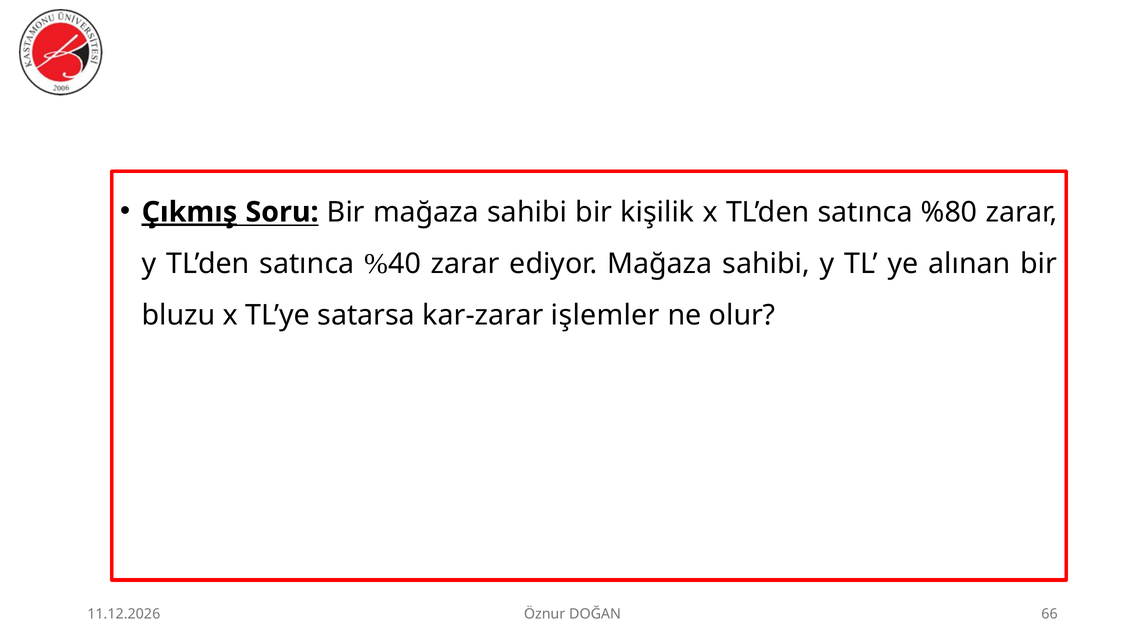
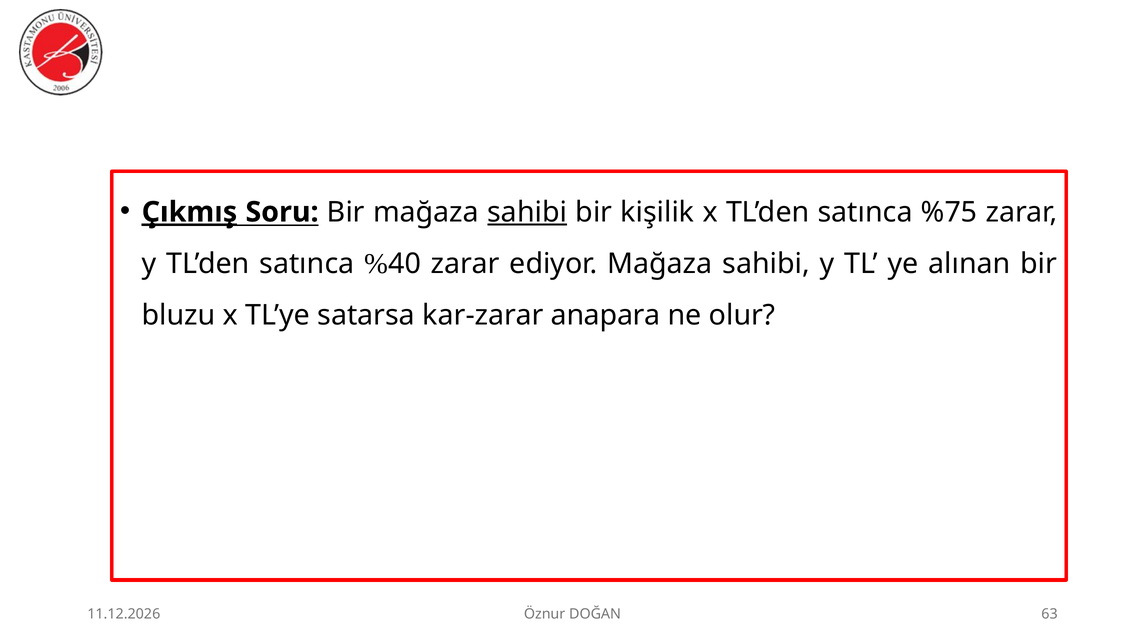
sahibi underline: none -> present (527, 212)
%80: %80 -> %75 (949, 212)
işlemler: işlemler -> anapara (606, 315)
66: 66 -> 63 (1050, 614)
